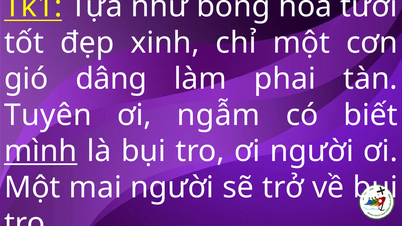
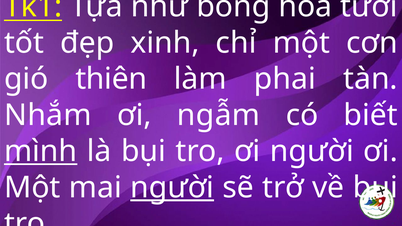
dâng: dâng -> thiên (111, 79)
Tuyên: Tuyên -> Nhắm (48, 115)
người underline: none -> present (172, 188)
